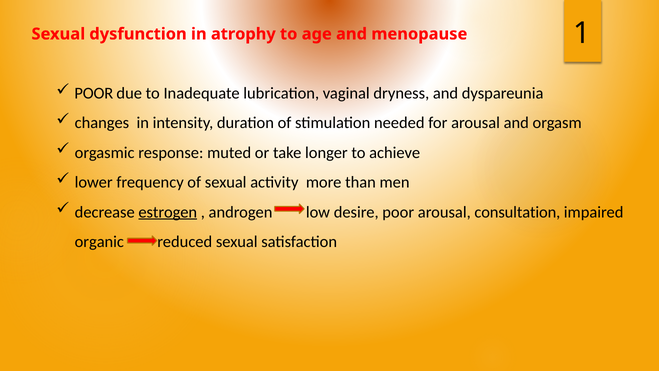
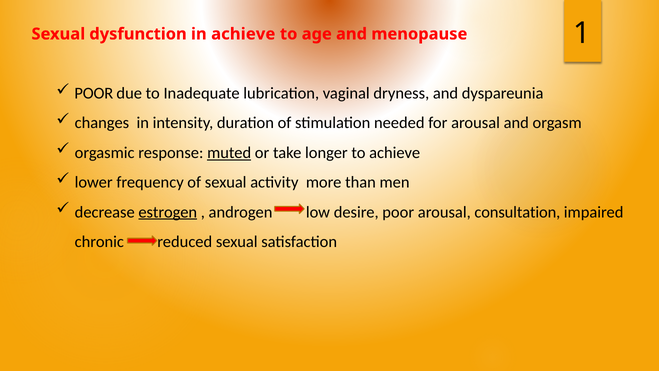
in atrophy: atrophy -> achieve (243, 34)
muted underline: none -> present (229, 153)
organic: organic -> chronic (99, 242)
